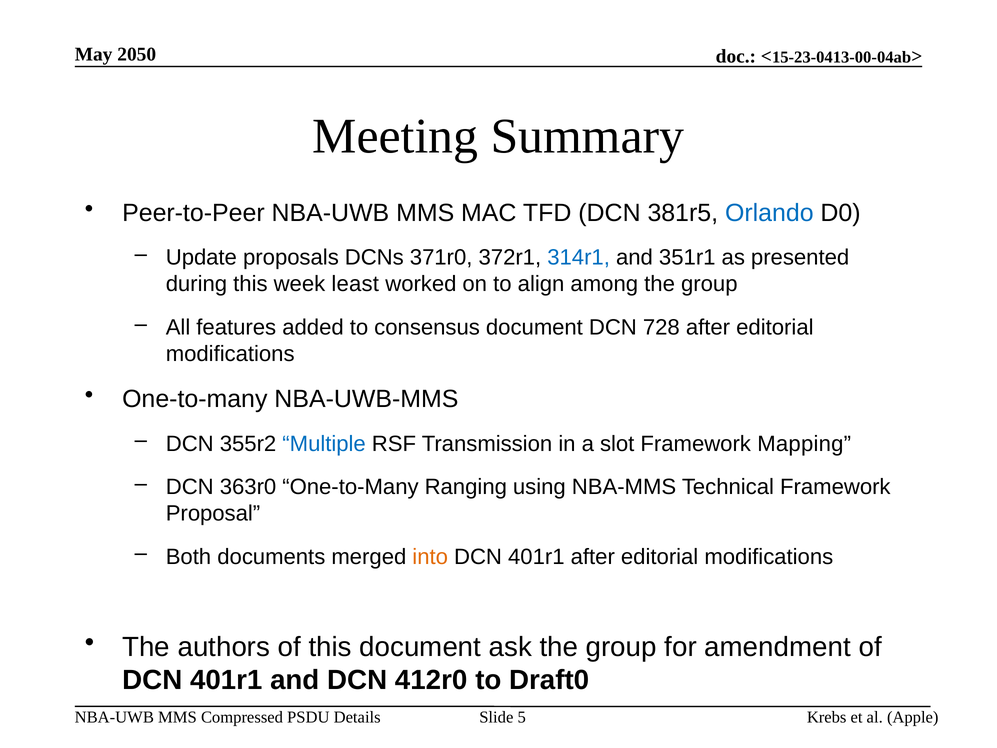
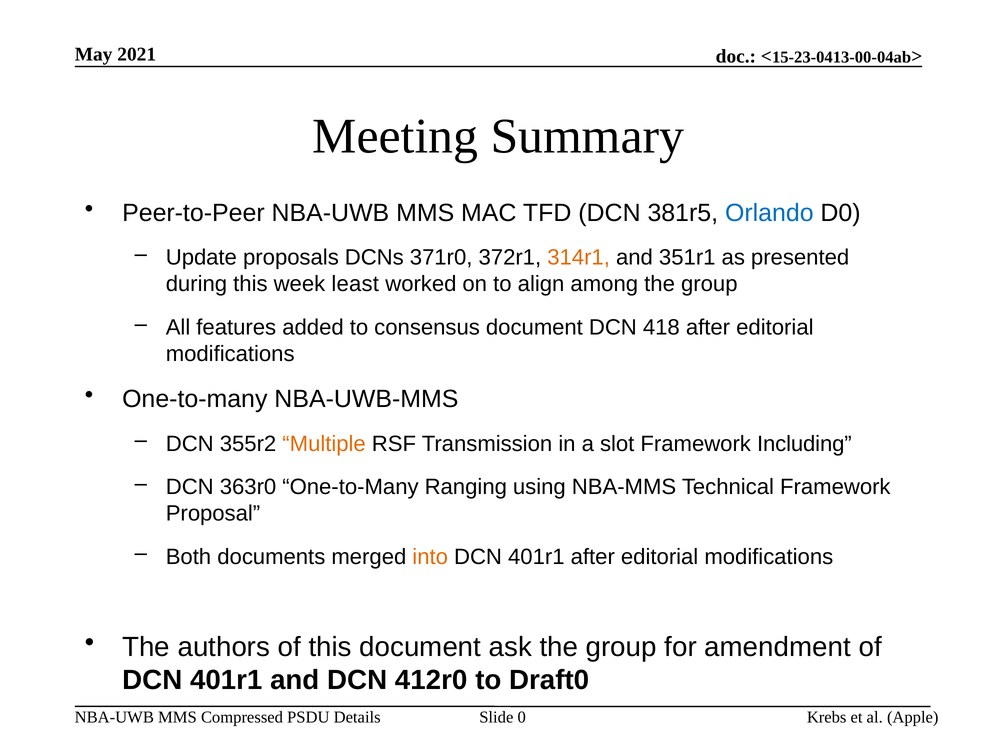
2050: 2050 -> 2021 (137, 54)
314r1 colour: blue -> orange (579, 257)
728: 728 -> 418 (661, 327)
Multiple colour: blue -> orange (324, 444)
Mapping: Mapping -> Including (804, 444)
5: 5 -> 0 (522, 717)
